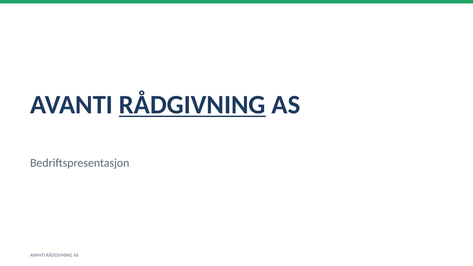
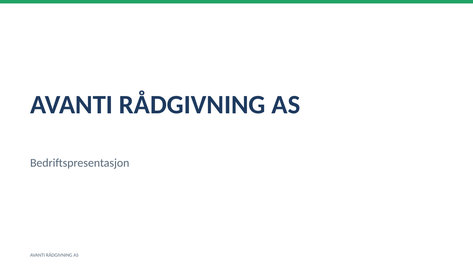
RÅDGIVNING underline: present -> none (192, 105)
